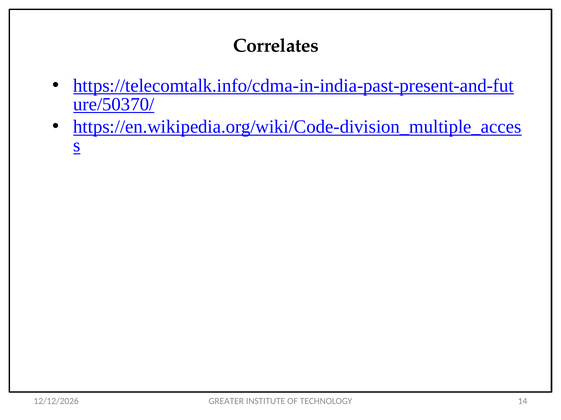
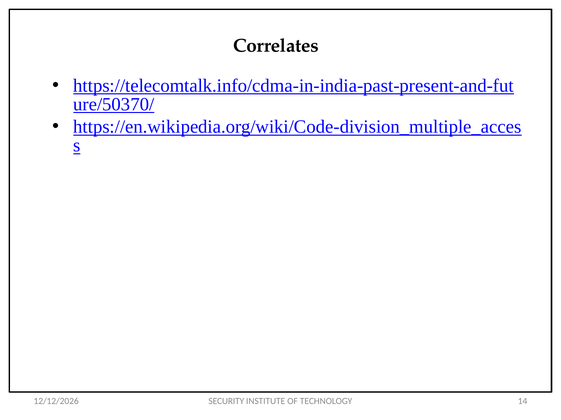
GREATER: GREATER -> SECURITY (226, 402)
